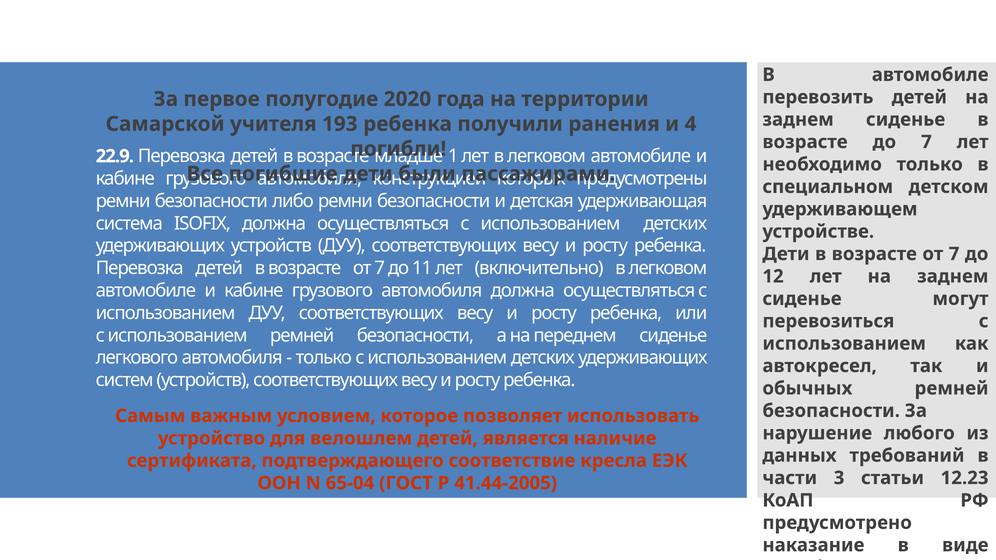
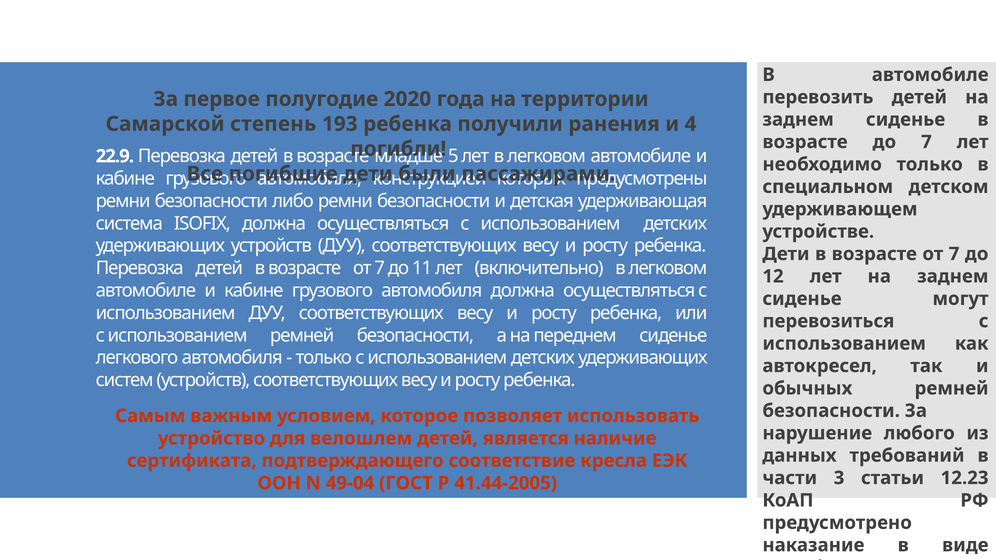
учителя: учителя -> степень (273, 124)
1: 1 -> 5 (453, 156)
65-04: 65-04 -> 49-04 (350, 483)
